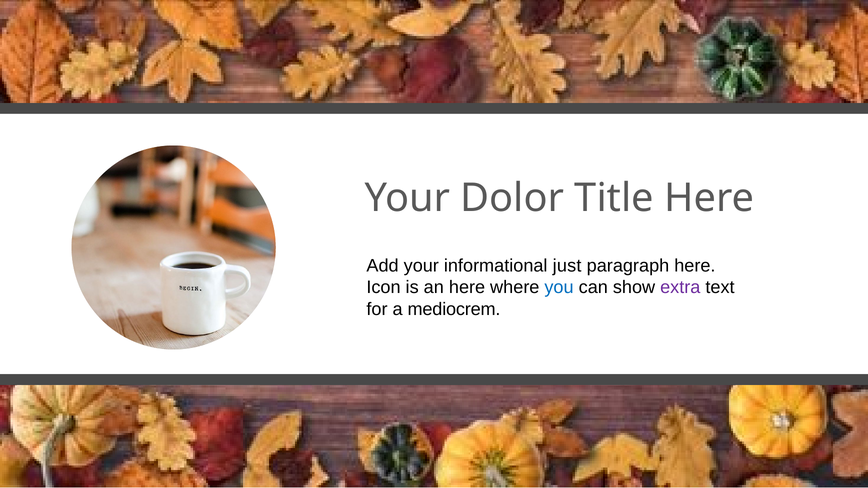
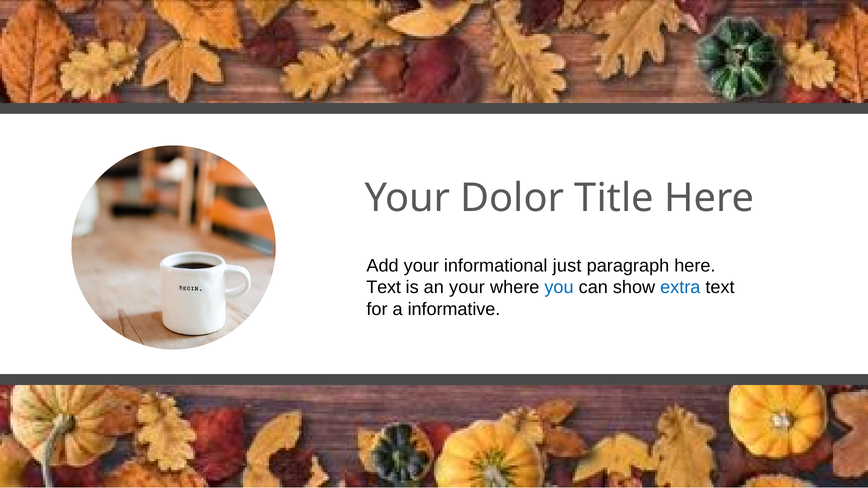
Icon: Icon -> Text (384, 288)
an here: here -> your (467, 288)
extra colour: purple -> blue (680, 288)
mediocrem: mediocrem -> informative (454, 309)
